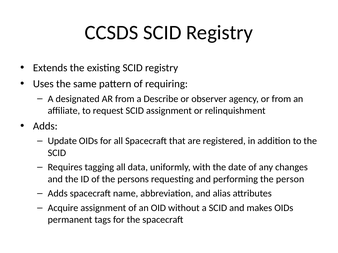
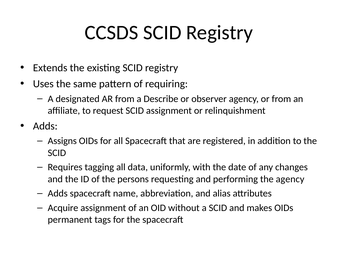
Update: Update -> Assigns (62, 141)
the person: person -> agency (290, 179)
